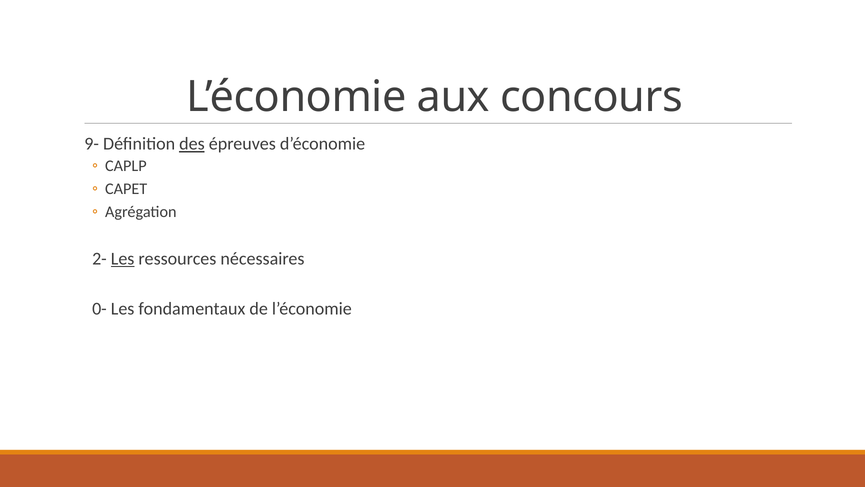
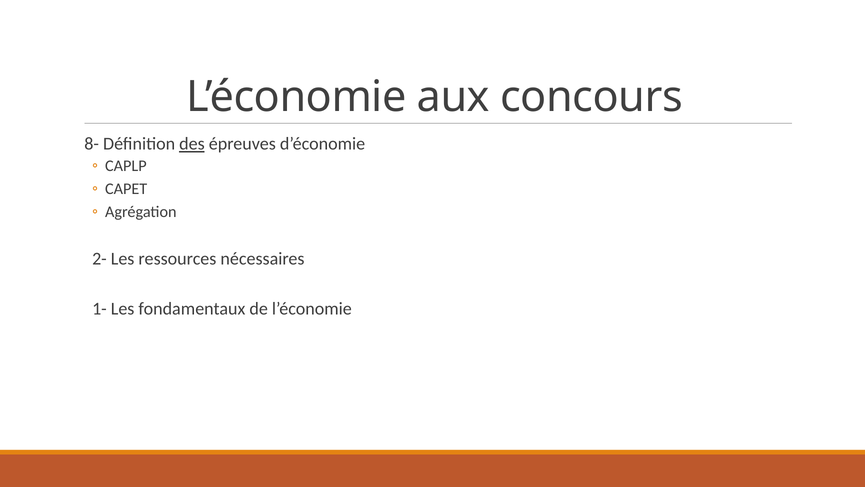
9-: 9- -> 8- (92, 144)
Les underline: present -> none (123, 259)
0-: 0- -> 1- (99, 308)
